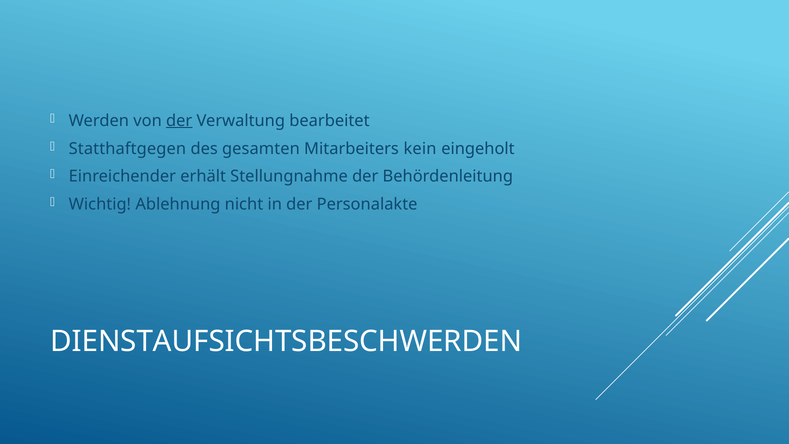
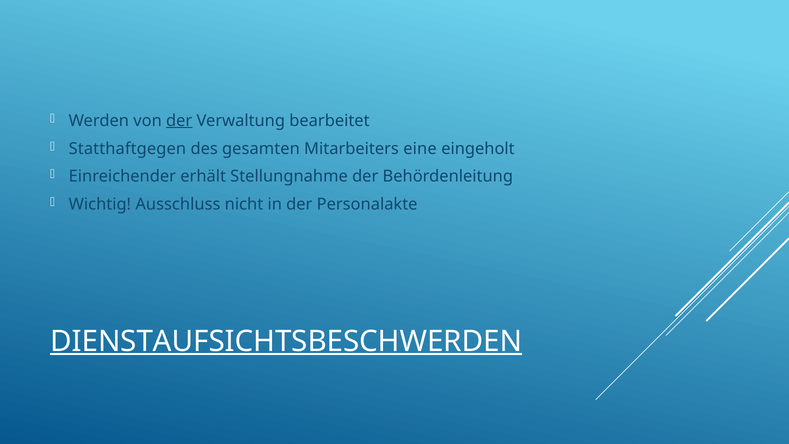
kein: kein -> eine (420, 149)
Ablehnung: Ablehnung -> Ausschluss (178, 204)
DIENSTAUFSICHTSBESCHWERDEN underline: none -> present (286, 341)
